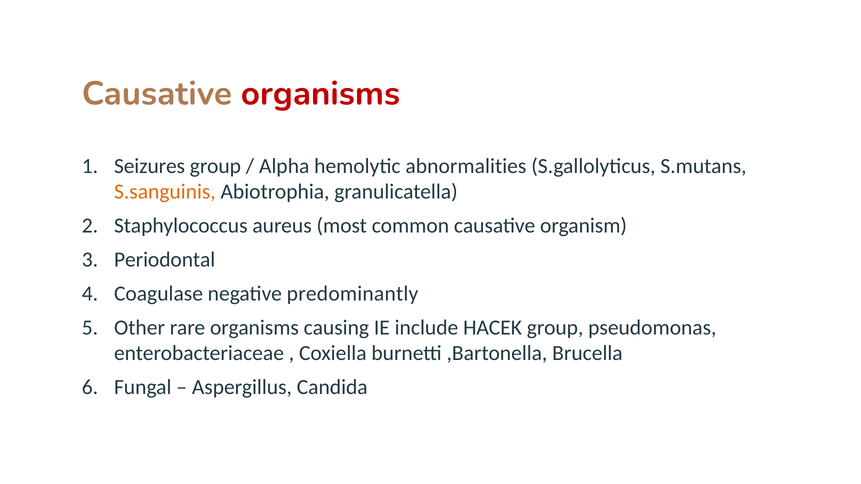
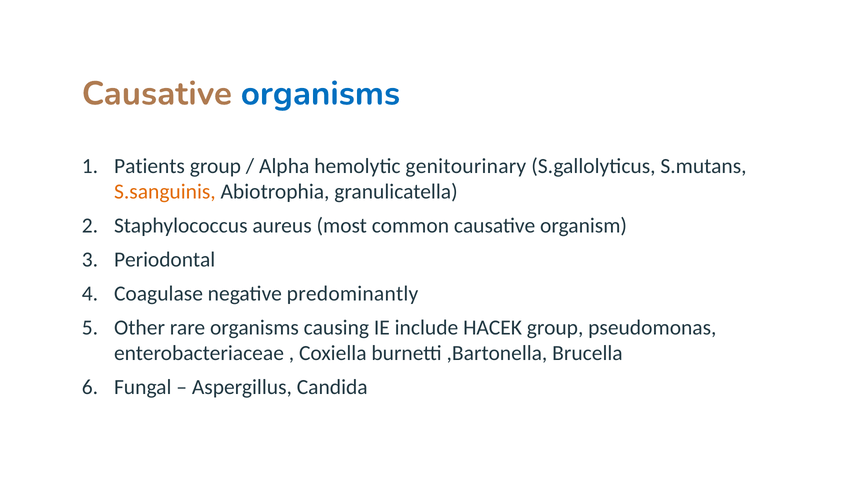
organisms colour: red -> blue (320, 94)
Seizures: Seizures -> Patients (149, 166)
abnormalities: abnormalities -> genitourinary (466, 166)
